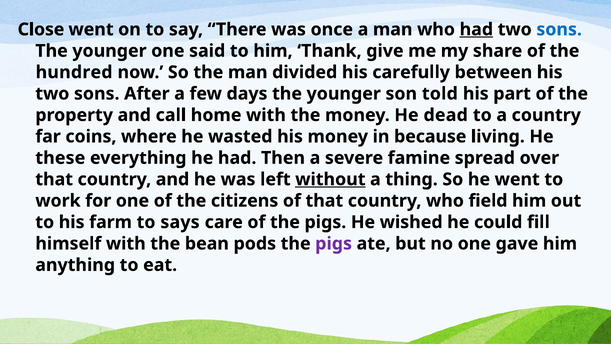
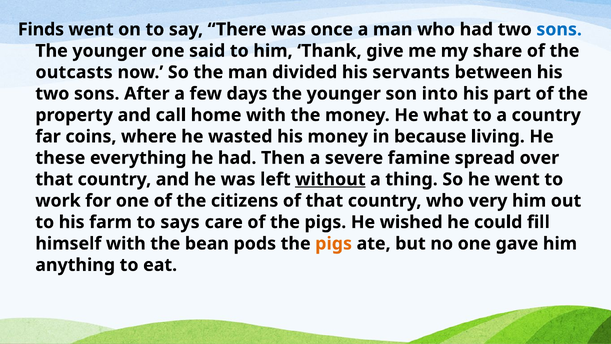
Close: Close -> Finds (41, 29)
had underline: present -> none (476, 29)
hundred: hundred -> outcasts (74, 72)
carefully: carefully -> servants (411, 72)
told: told -> into (440, 94)
dead: dead -> what (446, 115)
field: field -> very (488, 201)
pigs colour: purple -> orange (334, 243)
